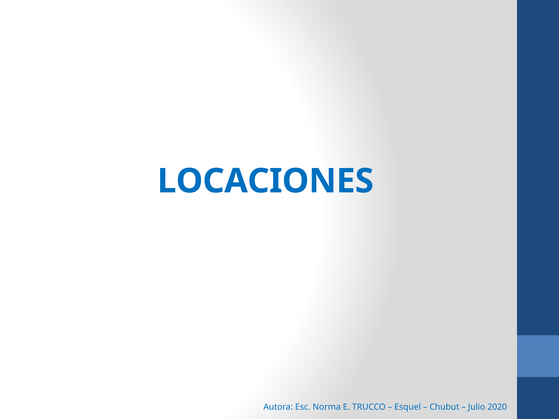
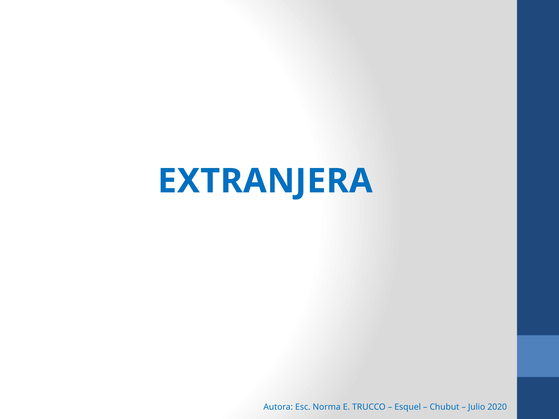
LOCACIONES: LOCACIONES -> EXTRANJERA (265, 181)
